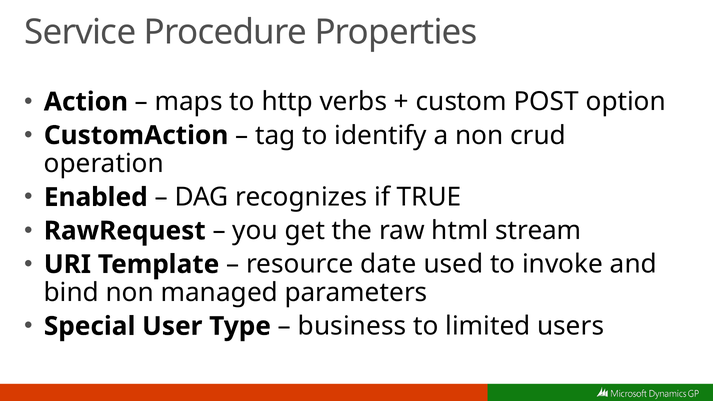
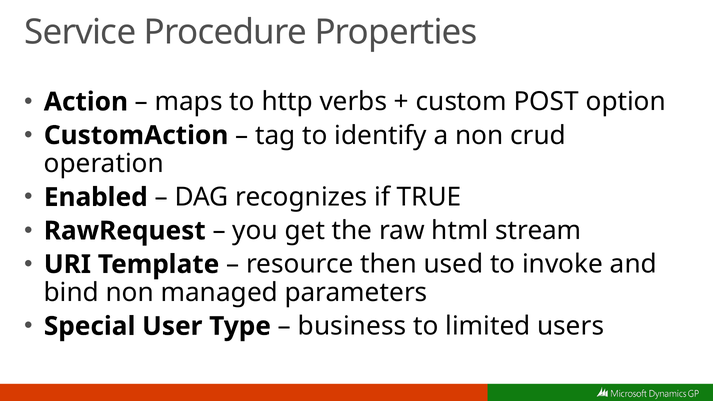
date: date -> then (389, 264)
